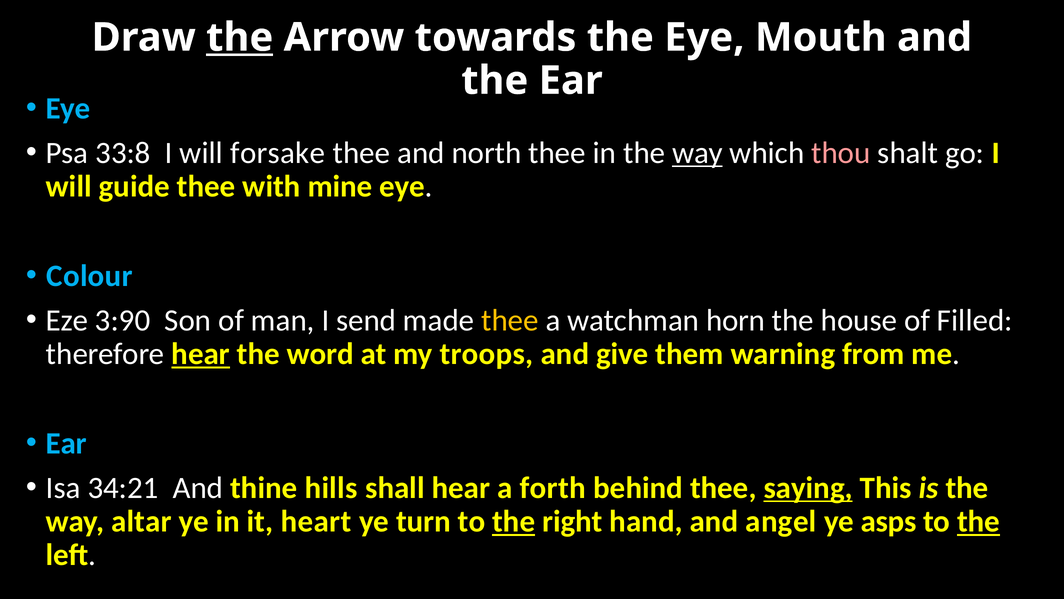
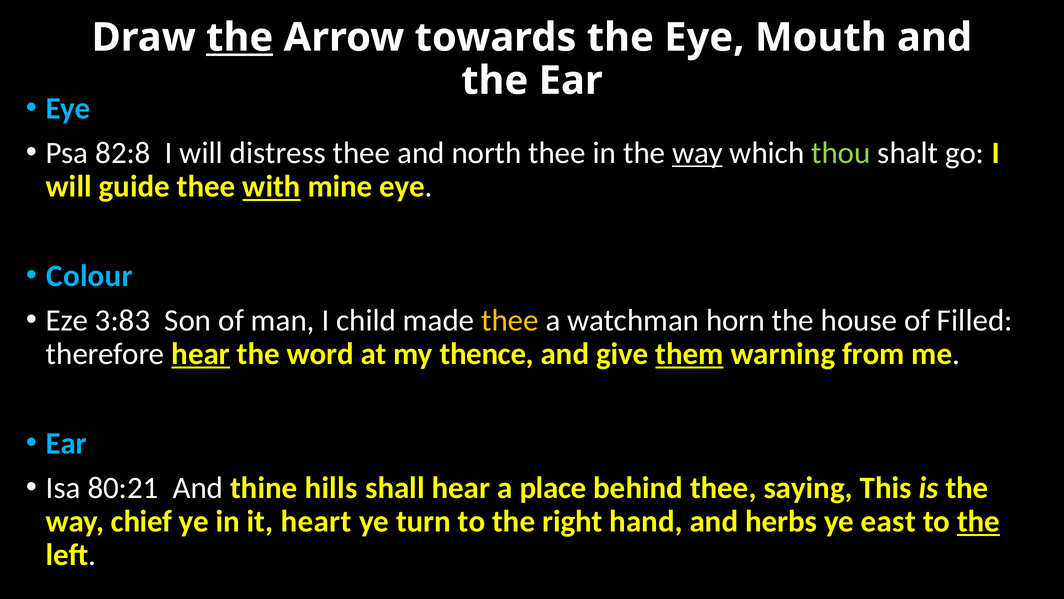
33:8: 33:8 -> 82:8 (123, 153)
forsake: forsake -> distress (278, 153)
thou colour: pink -> light green (841, 153)
with underline: none -> present (271, 186)
3:90: 3:90 -> 3:83 (123, 320)
send: send -> child (366, 320)
troops: troops -> thence (487, 354)
them underline: none -> present (689, 354)
34:21: 34:21 -> 80:21 (123, 488)
forth: forth -> place (553, 488)
saying underline: present -> none (808, 488)
altar: altar -> chief (142, 521)
the underline: present -> none (514, 521)
angel: angel -> herbs (781, 521)
asps: asps -> east (888, 521)
